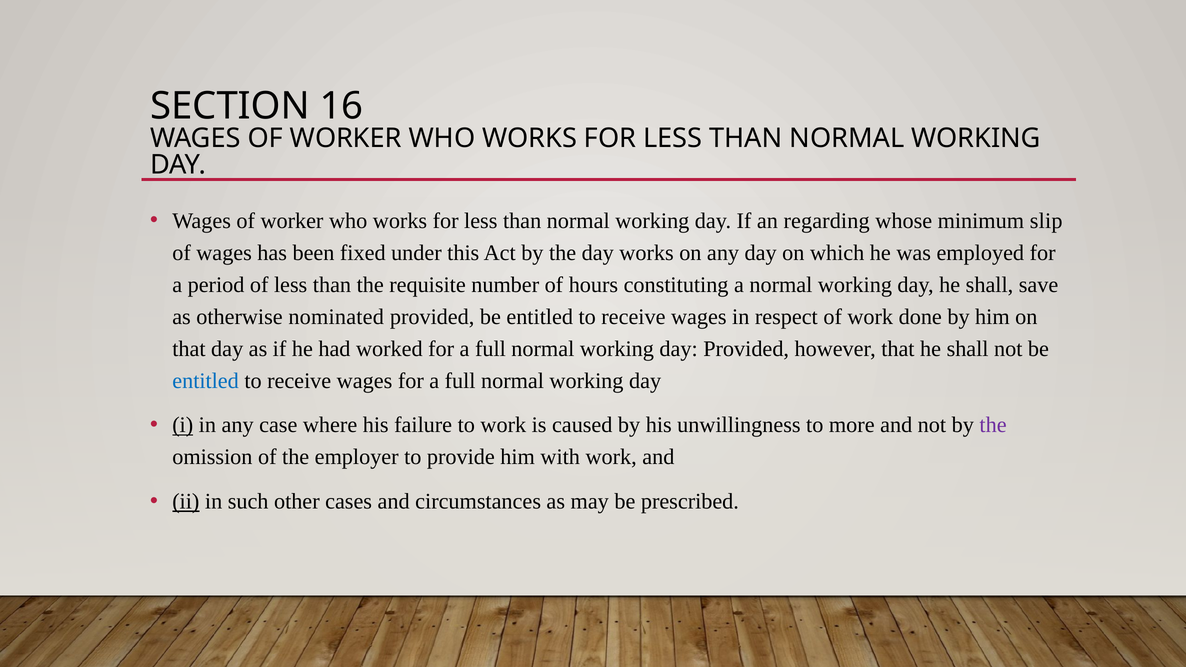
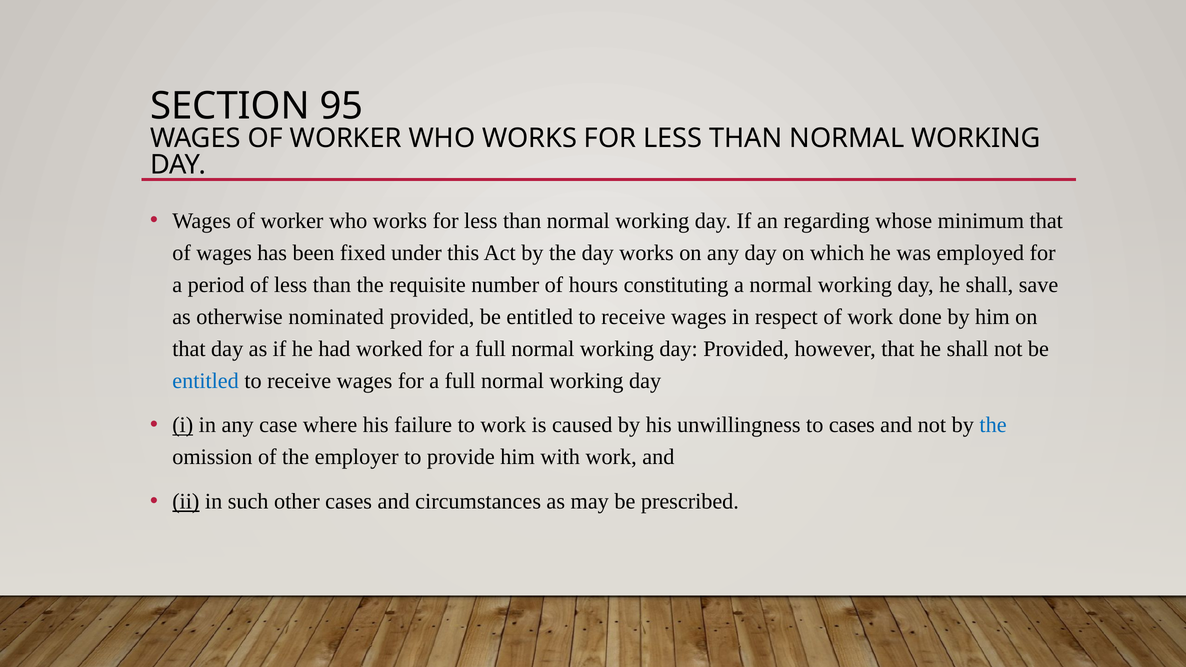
16: 16 -> 95 (341, 106)
minimum slip: slip -> that (1046, 221)
to more: more -> cases (852, 425)
the colour: purple -> blue (993, 425)
